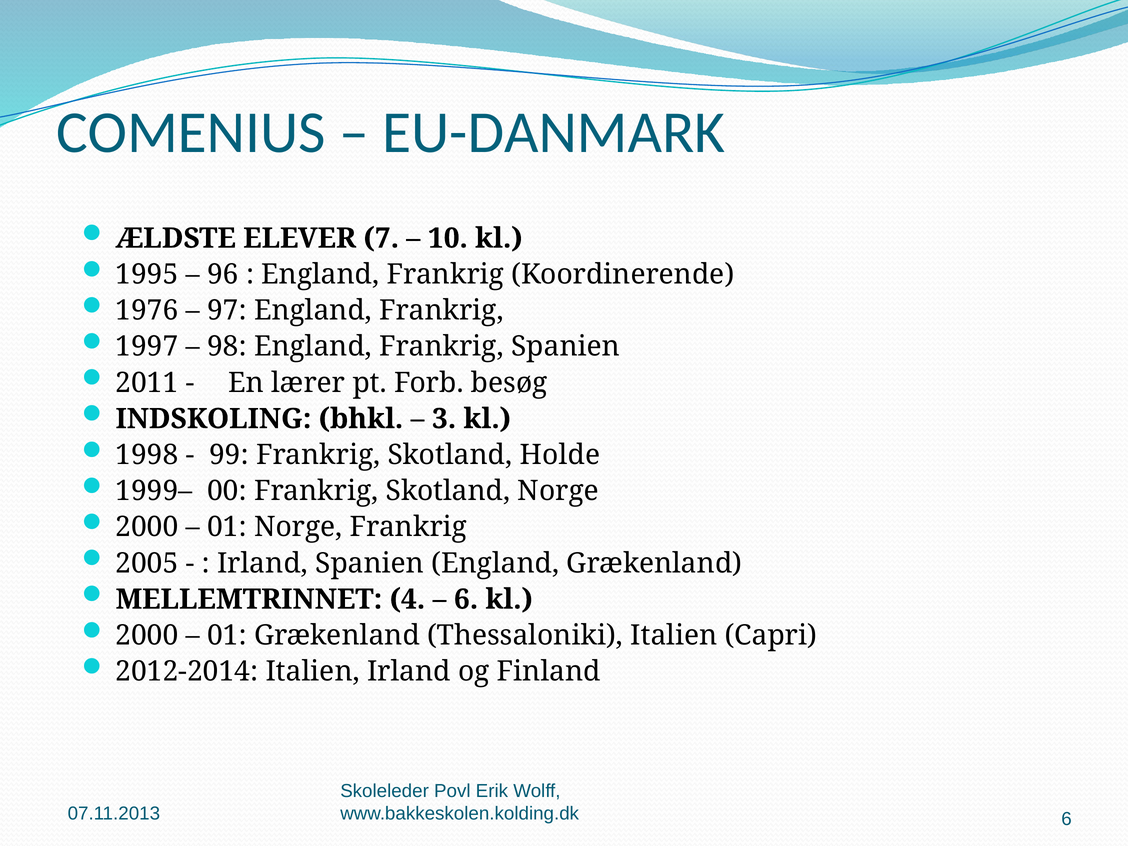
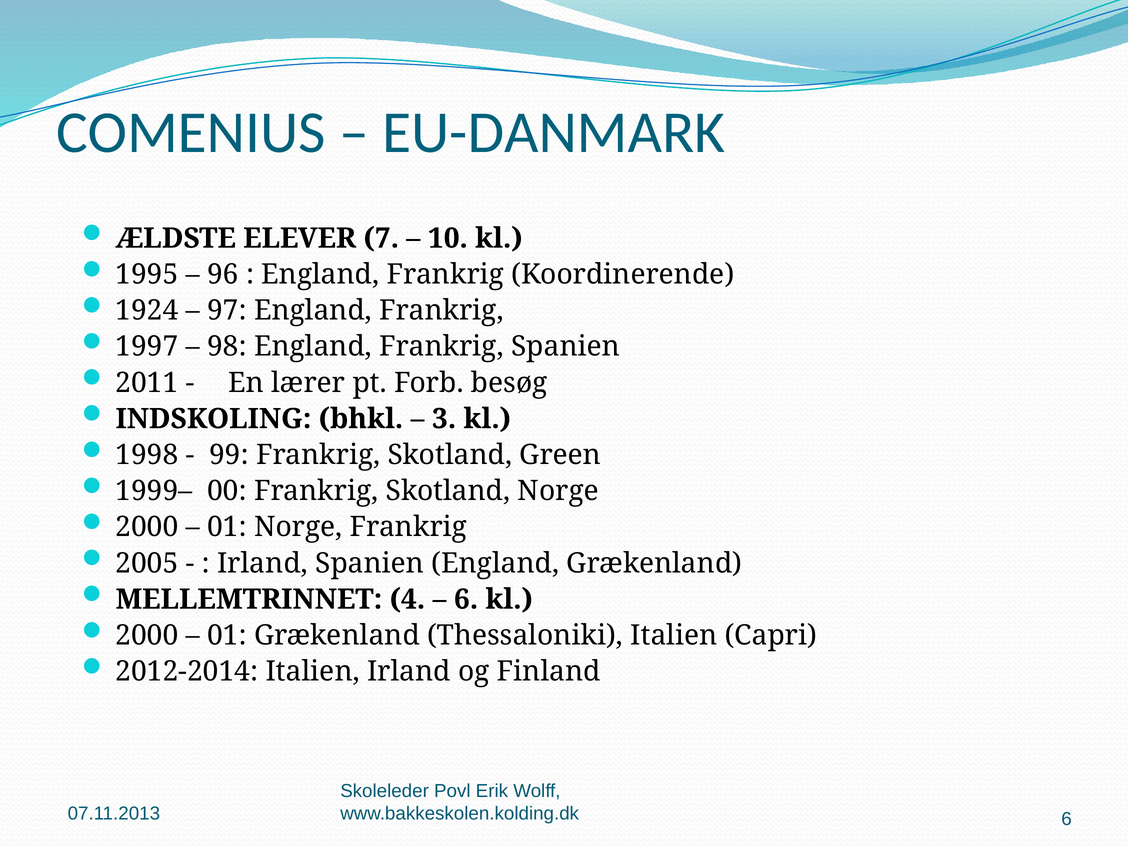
1976: 1976 -> 1924 (147, 311)
Holde: Holde -> Green (560, 455)
